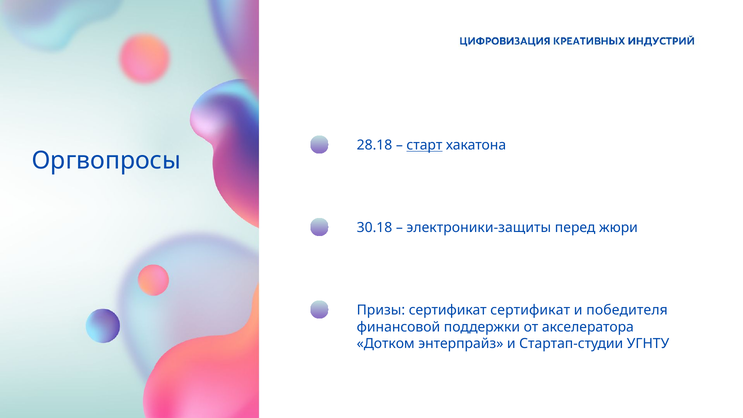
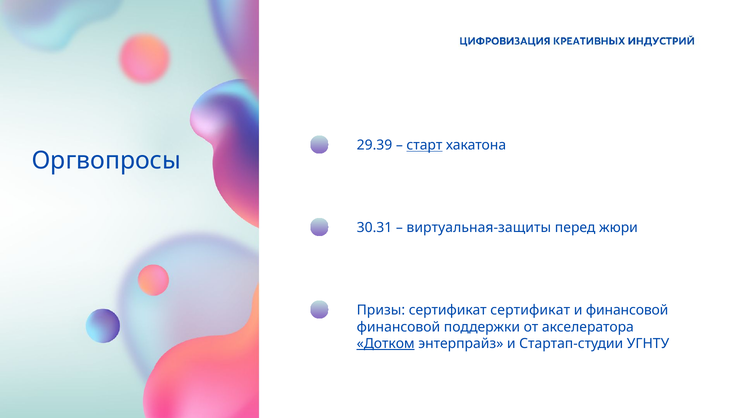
28.18: 28.18 -> 29.39 (375, 145)
30.18: 30.18 -> 30.31 (375, 228)
электроники-защиты: электроники-защиты -> виртуальная-защиты (479, 228)
и победителя: победителя -> финансовой (627, 310)
Дотком underline: none -> present (386, 344)
